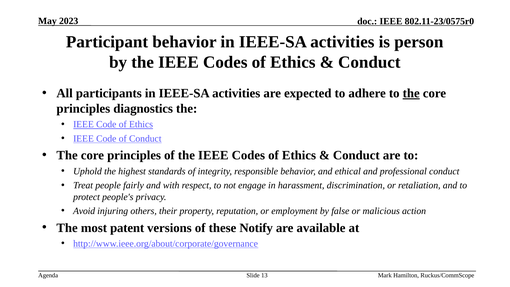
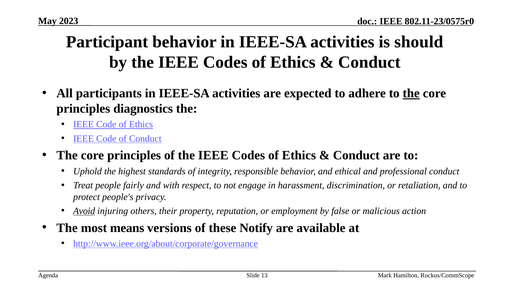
person: person -> should (419, 42)
Avoid underline: none -> present (84, 211)
patent: patent -> means (127, 228)
